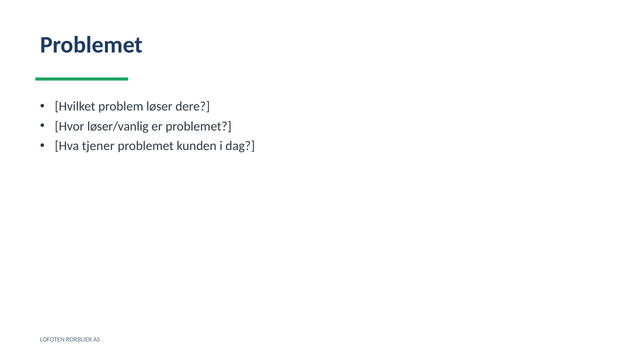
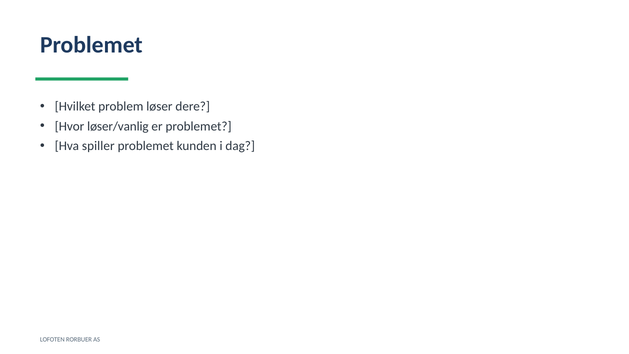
tjener: tjener -> spiller (98, 146)
